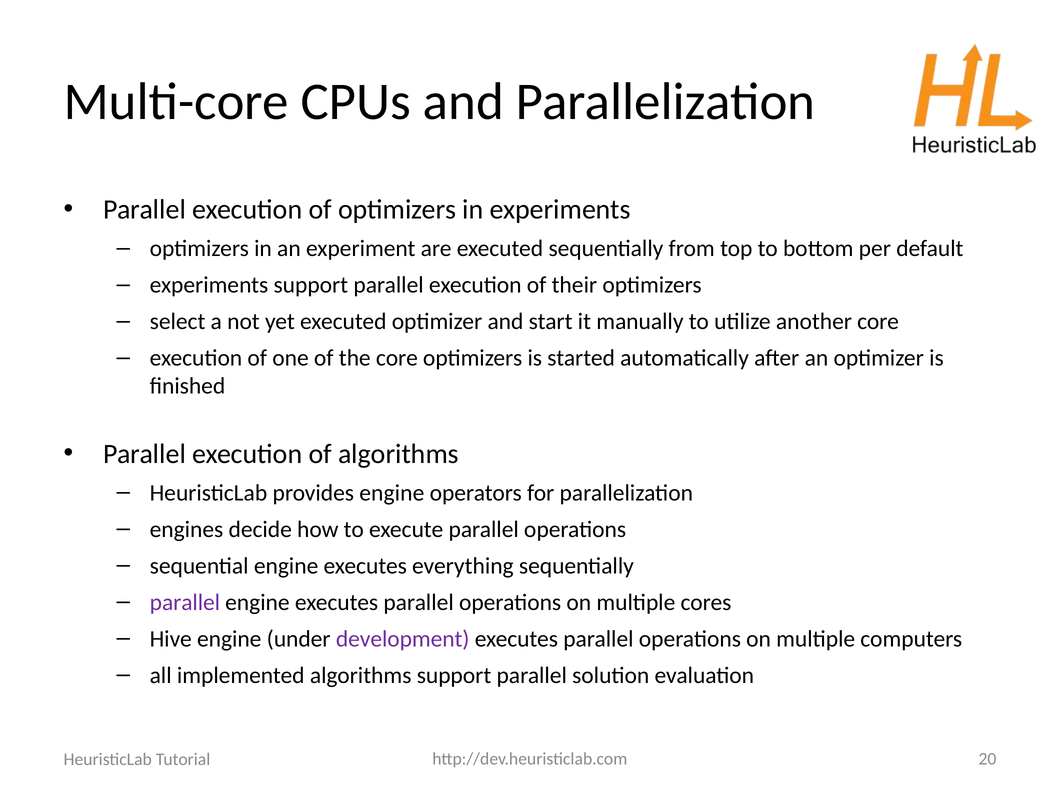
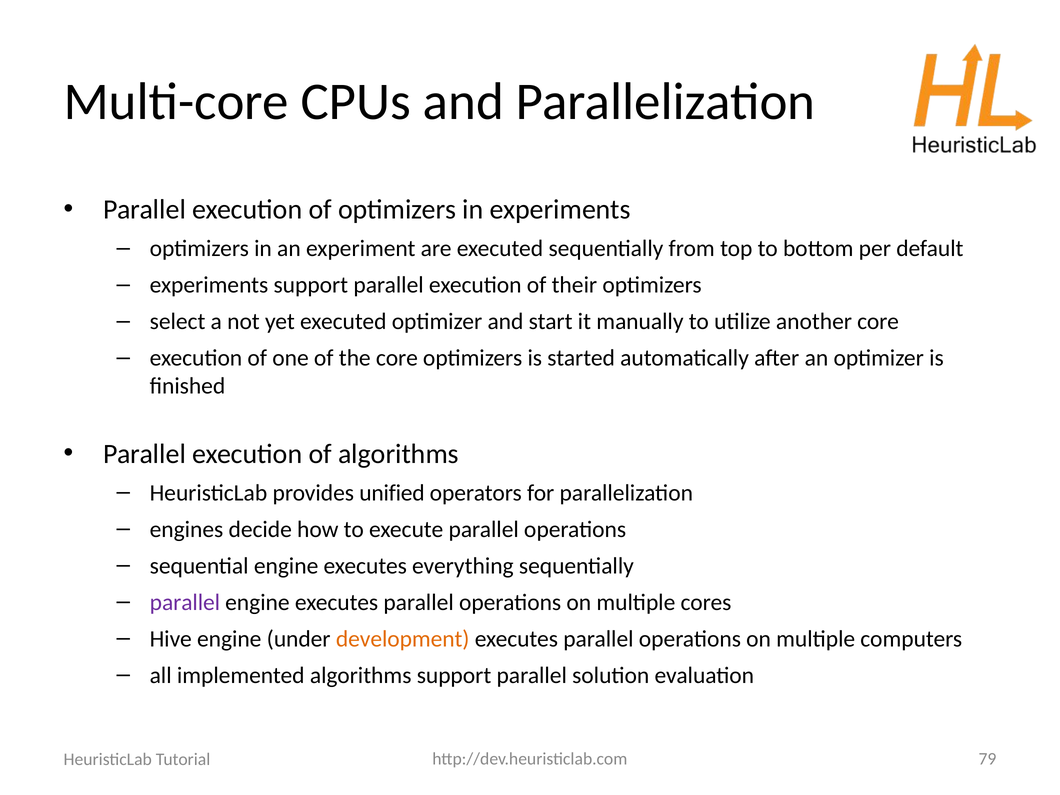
provides engine: engine -> unified (392, 493)
development colour: purple -> orange (403, 639)
20: 20 -> 79 (987, 759)
